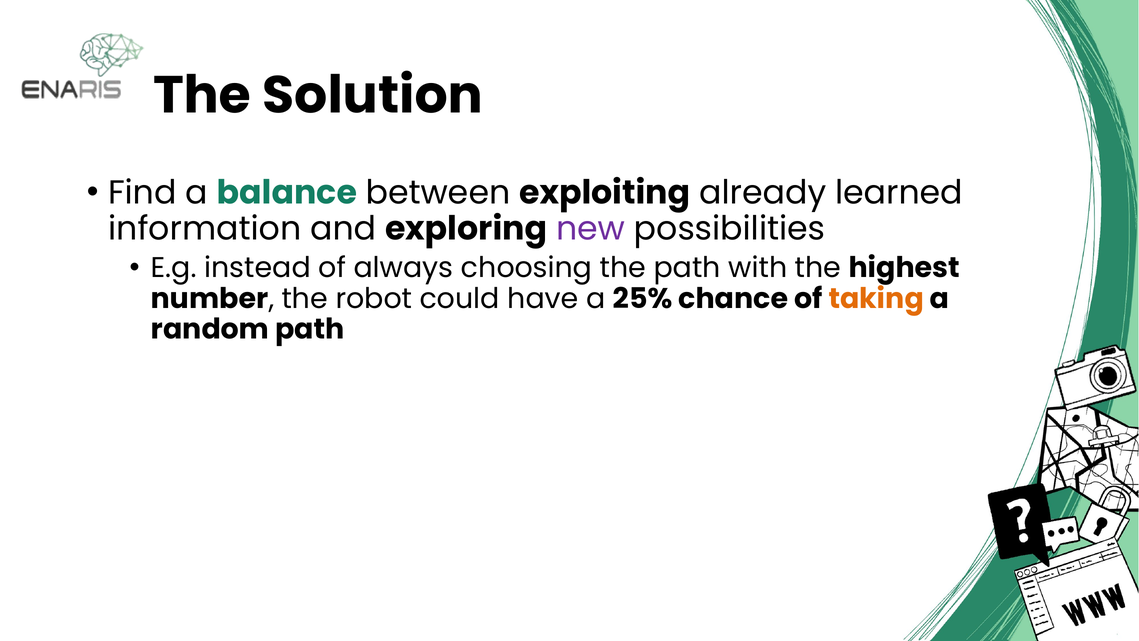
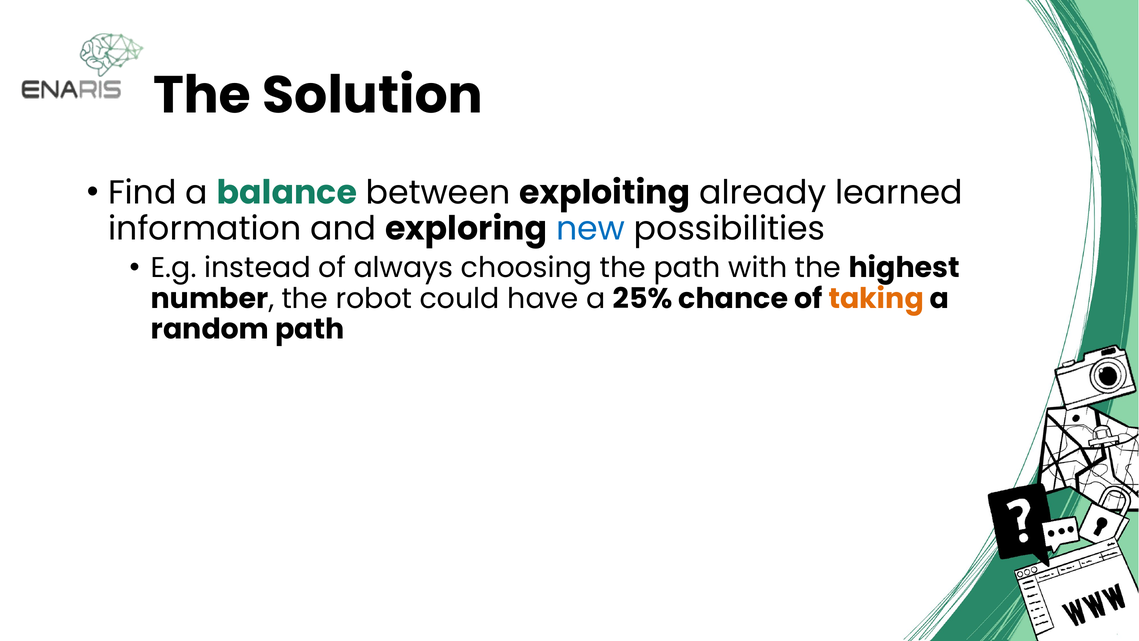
new colour: purple -> blue (591, 228)
